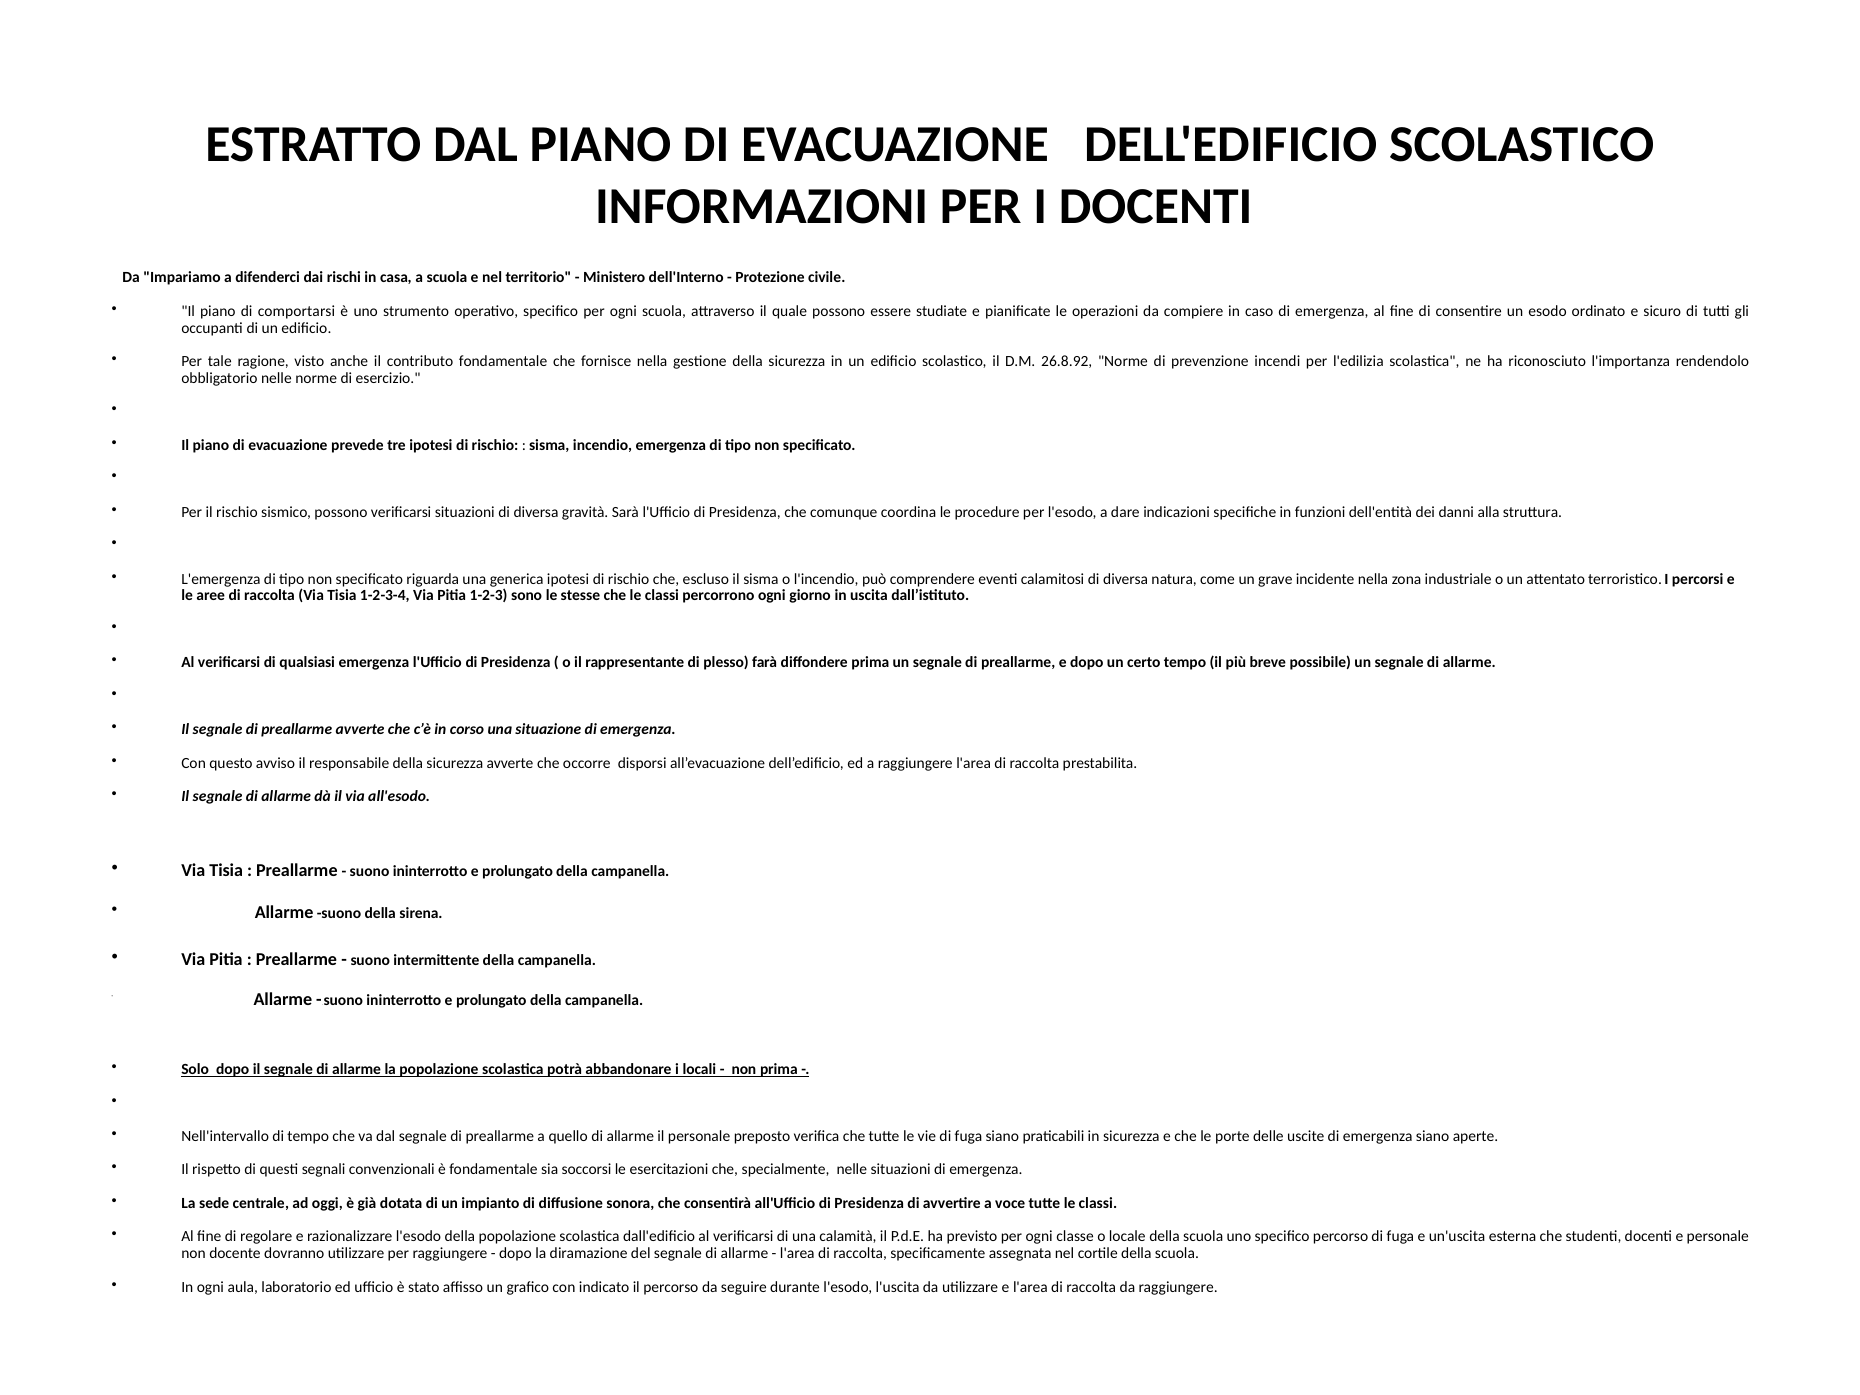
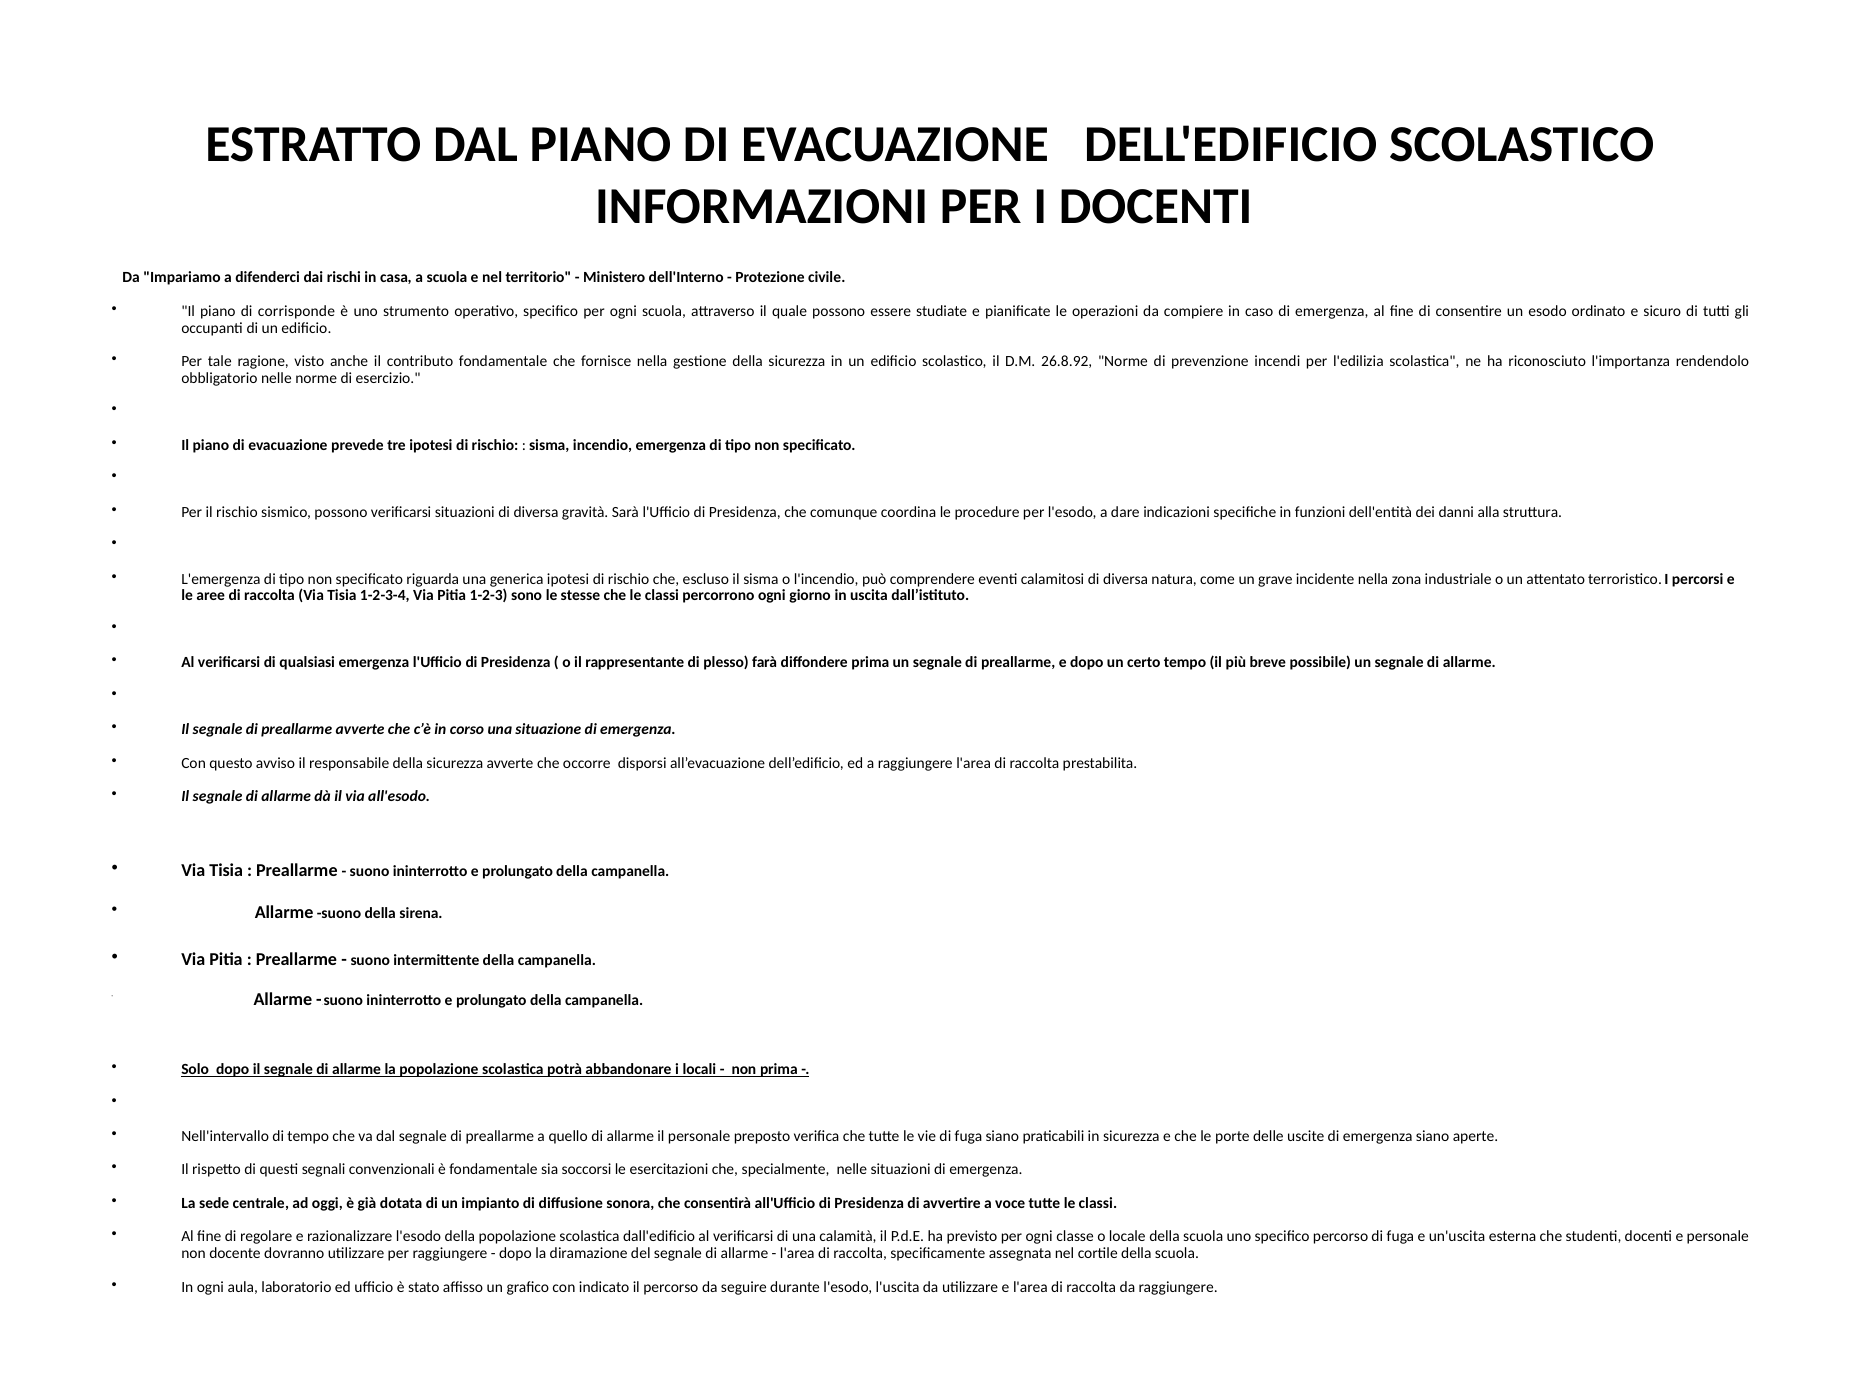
comportarsi: comportarsi -> corrisponde (296, 311)
